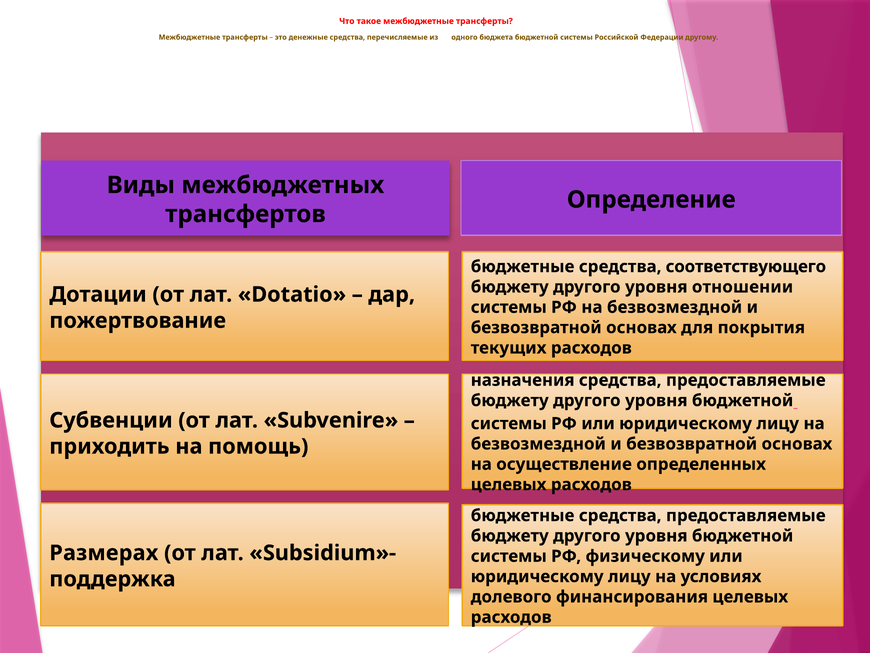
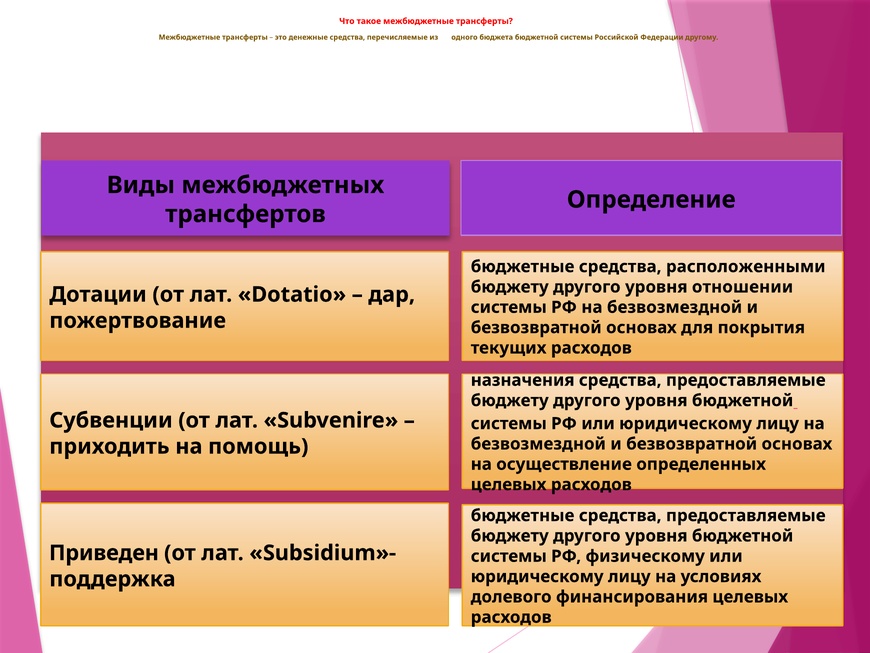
соответствующего: соответствующего -> расположенными (746, 266)
Размерах: Размерах -> Приведен (104, 553)
